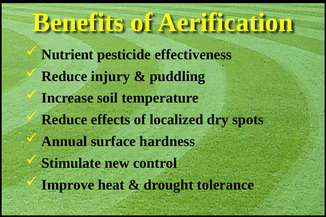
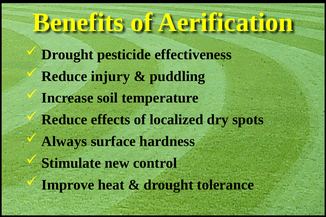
Nutrient: Nutrient -> Drought (67, 55)
Annual: Annual -> Always (64, 142)
